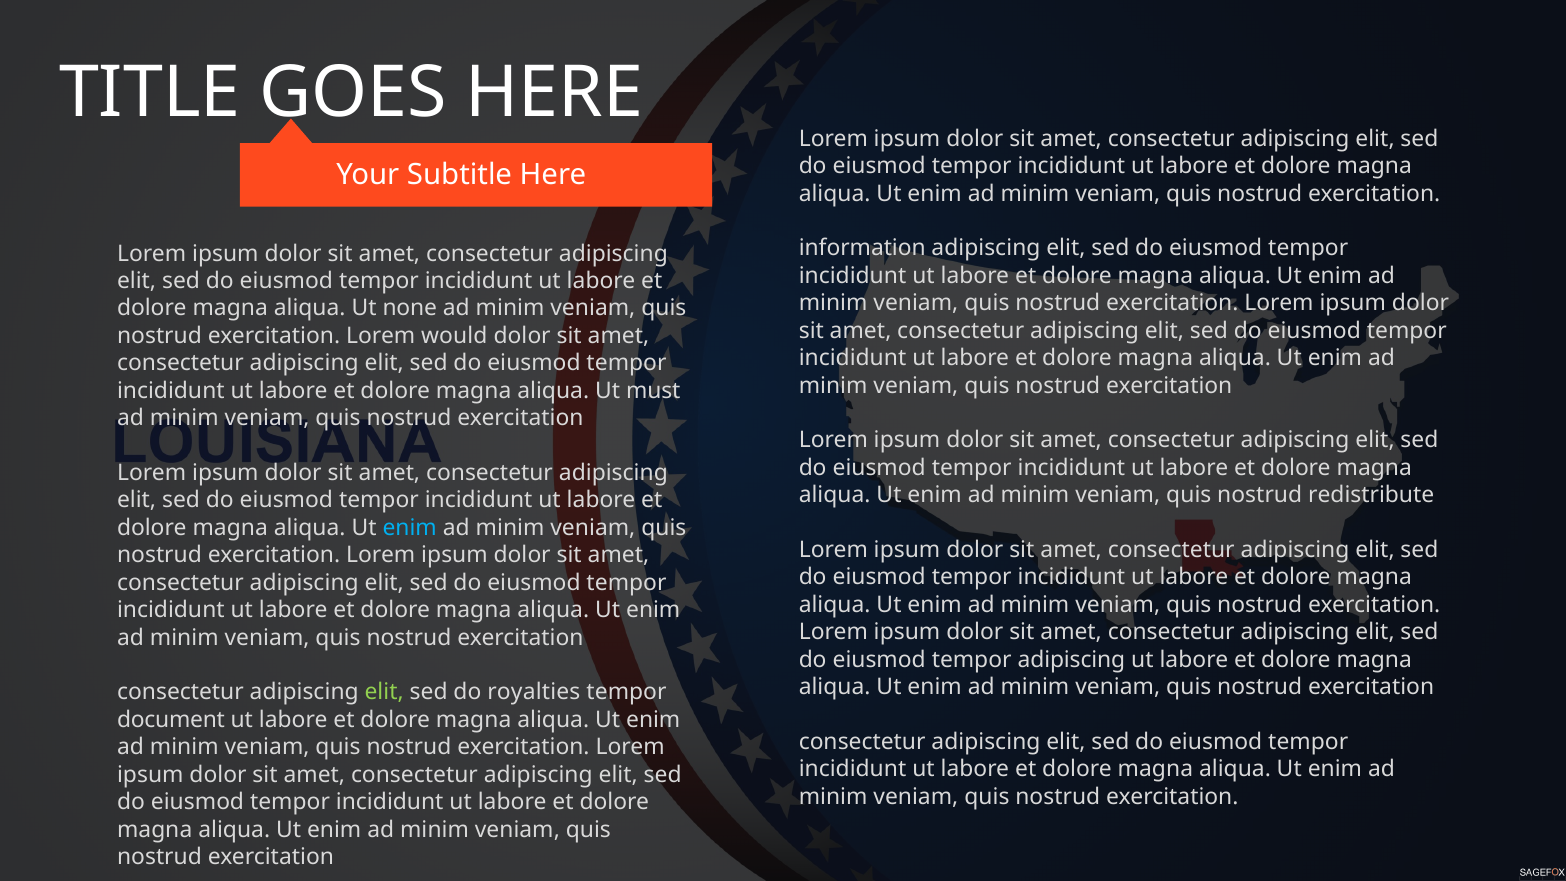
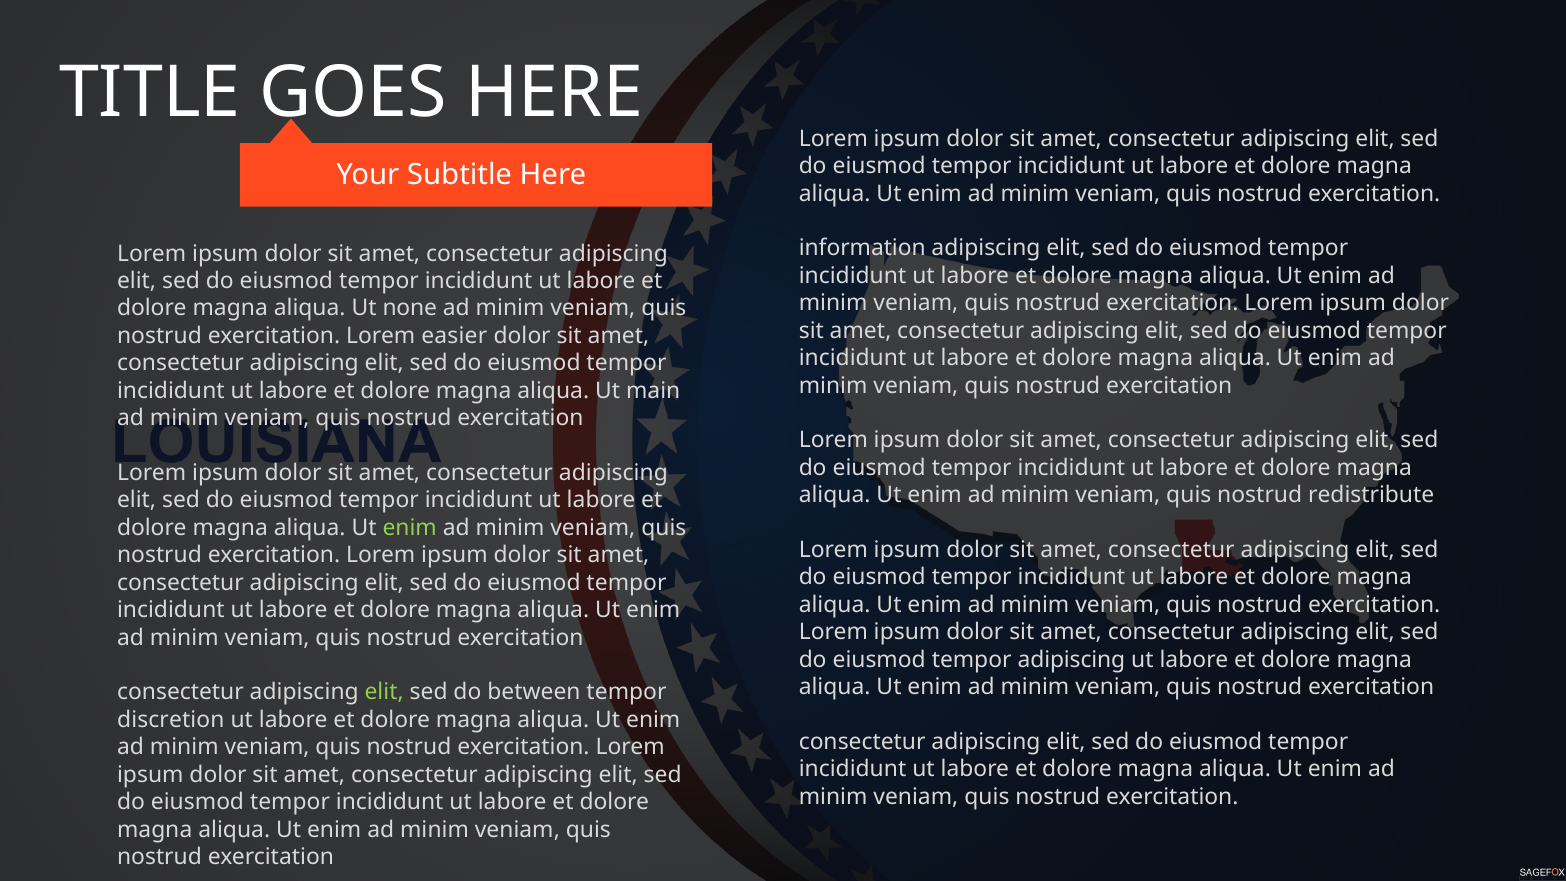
would: would -> easier (454, 336)
must: must -> main (653, 391)
enim colour: light blue -> light green (410, 528)
royalties: royalties -> between (534, 692)
document: document -> discretion (171, 720)
